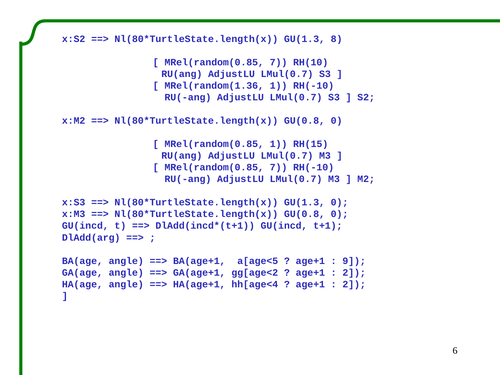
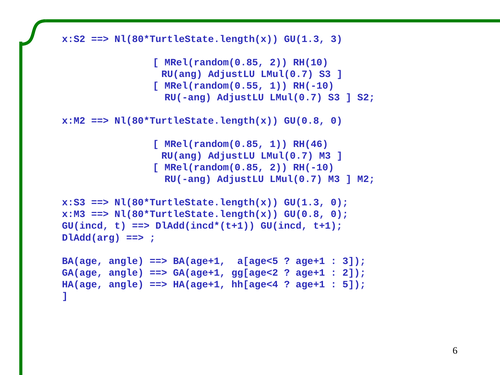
GU(1.3 8: 8 -> 3 (337, 39)
7: 7 -> 2 (279, 62)
MRel(random(1.36: MRel(random(1.36 -> MRel(random(0.55 (214, 86)
RH(15: RH(15 -> RH(46 (311, 144)
7: 7 -> 2 (279, 167)
9: 9 -> 3 (354, 261)
2: 2 -> 5 (354, 284)
